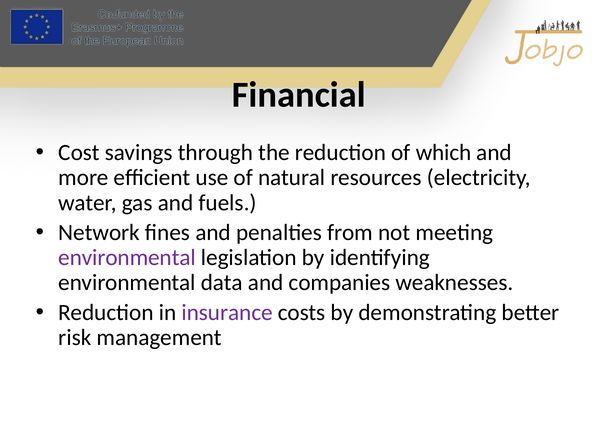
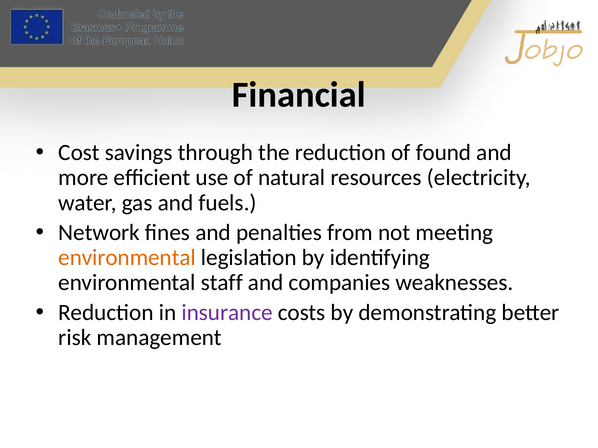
which: which -> found (443, 153)
environmental colour: purple -> orange (127, 258)
data: data -> staff (222, 283)
